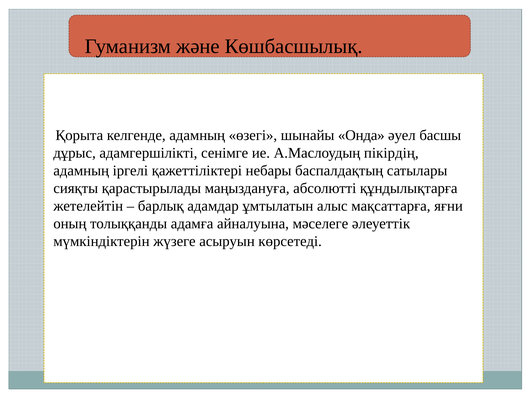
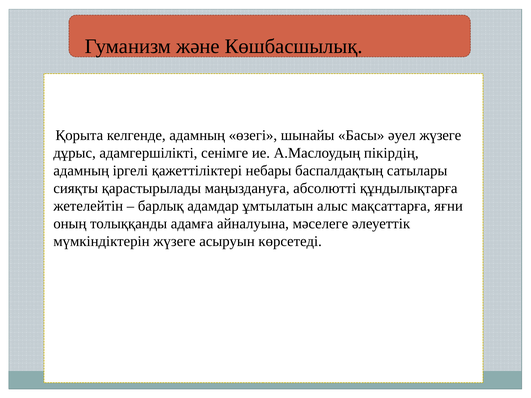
Онда: Онда -> Басы (361, 135)
әуел басшы: басшы -> жүзеге (440, 135)
